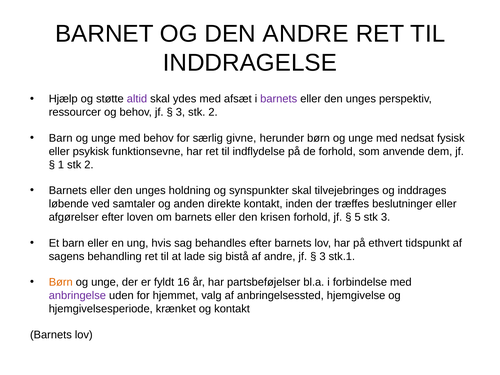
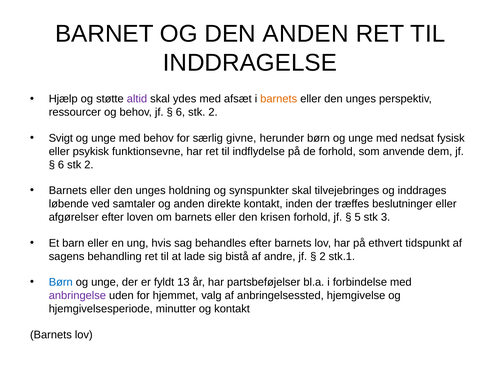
DEN ANDRE: ANDRE -> ANDEN (306, 34)
barnets colour: purple -> orange (279, 99)
3: 3 -> 6 (180, 112)
Barn: Barn -> Svigt (61, 138)
1: 1 -> 6 (61, 165)
3: 3 -> 2 (323, 256)
Børn colour: orange -> blue (61, 282)
16: 16 -> 13 (183, 282)
krænket: krænket -> minutter (176, 309)
